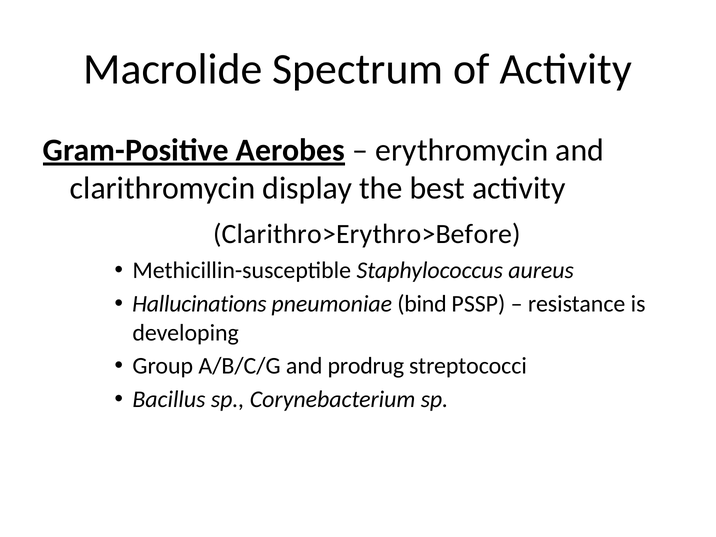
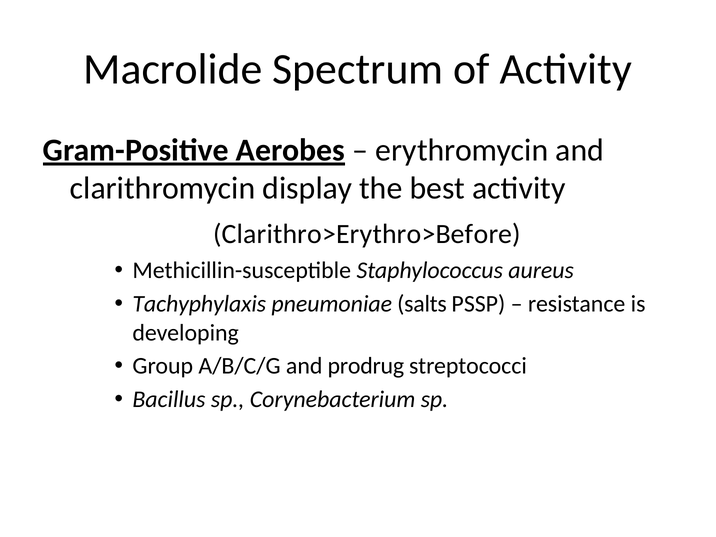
Hallucinations: Hallucinations -> Tachyphylaxis (199, 304)
bind: bind -> salts (422, 304)
